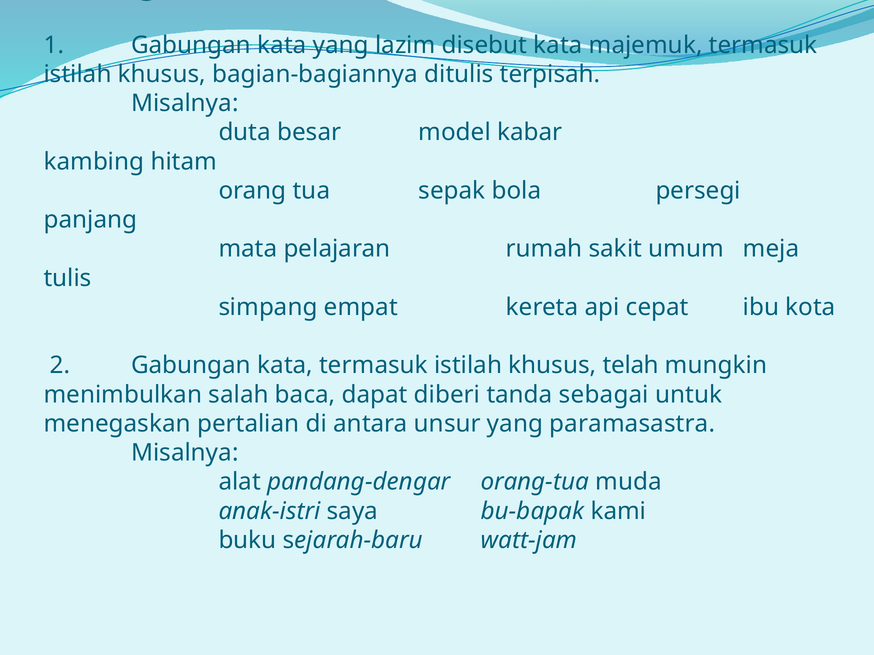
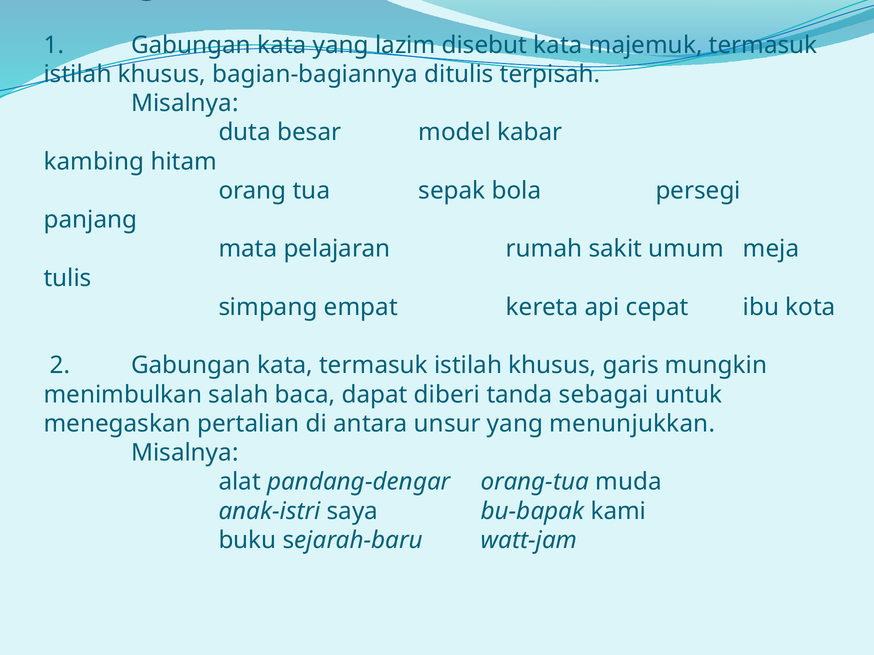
telah: telah -> garis (631, 366)
paramasastra: paramasastra -> menunjukkan (632, 424)
